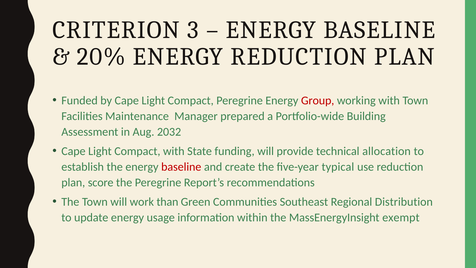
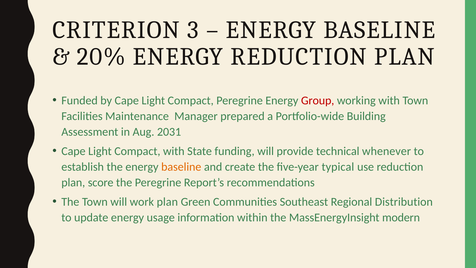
2032: 2032 -> 2031 (169, 132)
allocation: allocation -> whenever (387, 151)
baseline colour: red -> orange (181, 167)
work than: than -> plan (167, 202)
exempt: exempt -> modern (401, 217)
